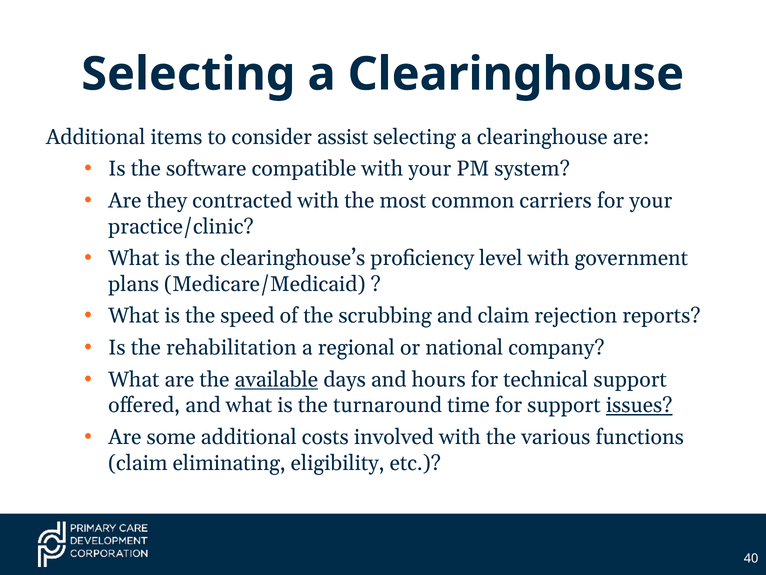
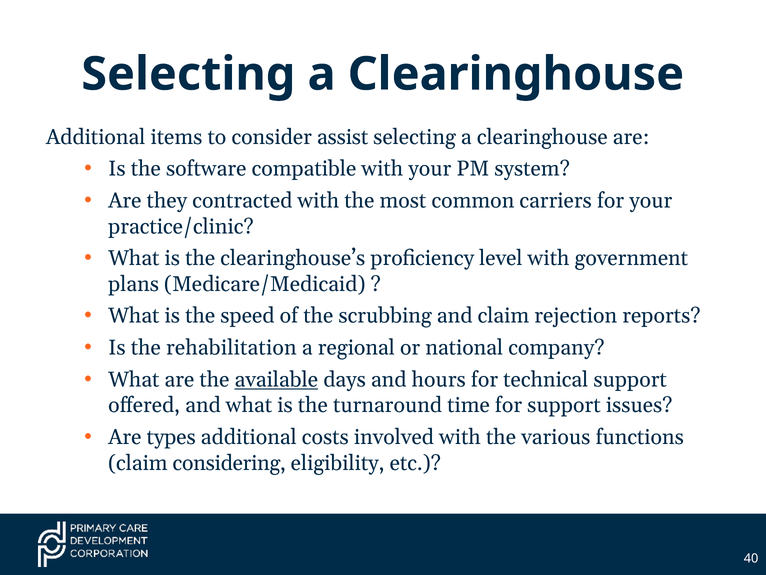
issues underline: present -> none (639, 405)
some: some -> types (171, 437)
eliminating: eliminating -> considering (229, 463)
